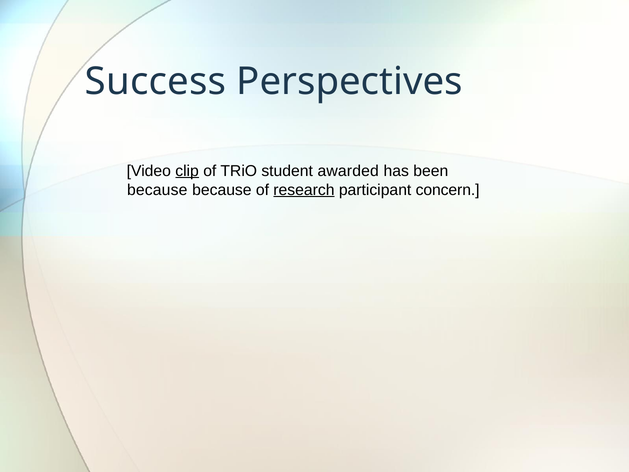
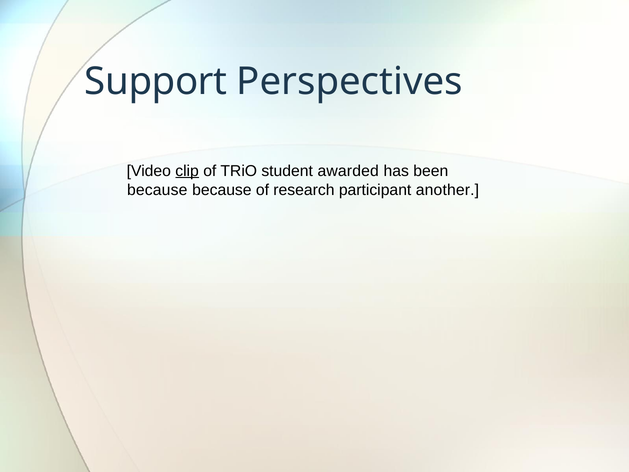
Success: Success -> Support (156, 81)
research underline: present -> none (304, 190)
concern: concern -> another (447, 190)
